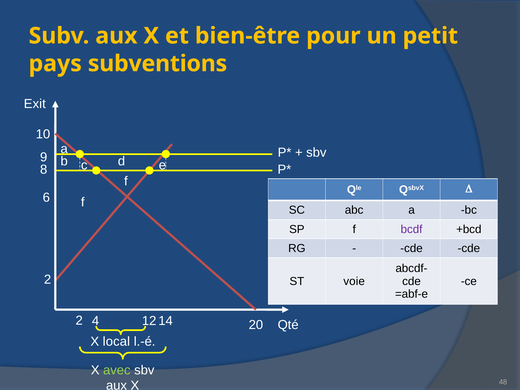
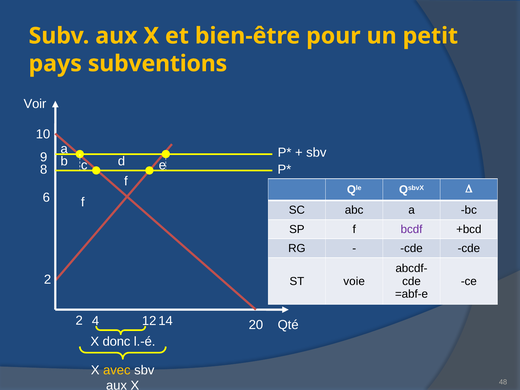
Exit: Exit -> Voir (35, 104)
local: local -> donc (117, 341)
avec colour: light green -> yellow (117, 370)
